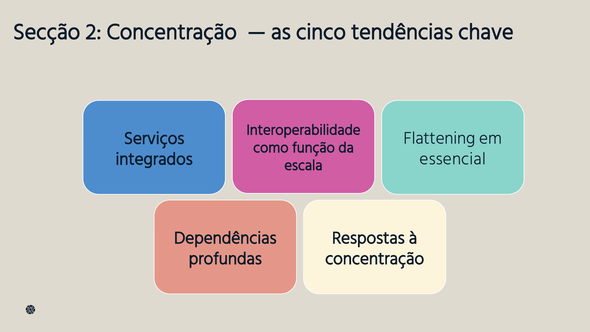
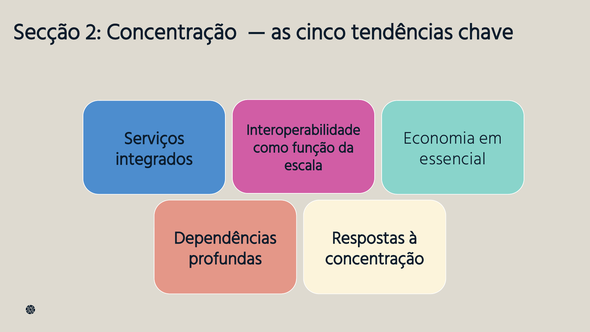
Flattening: Flattening -> Economia (439, 138)
